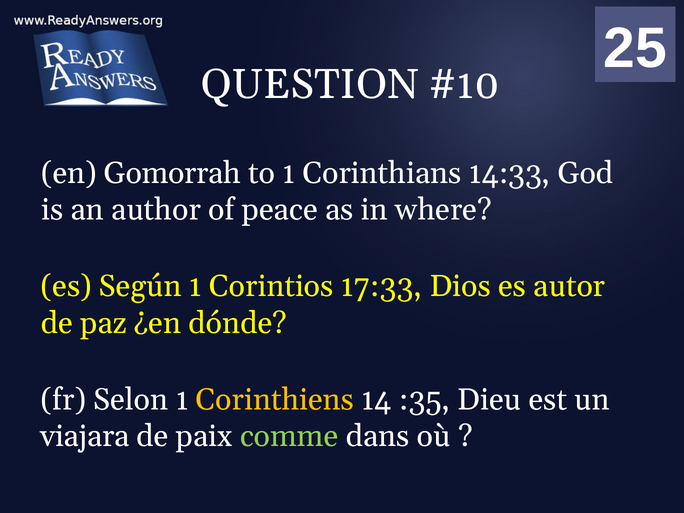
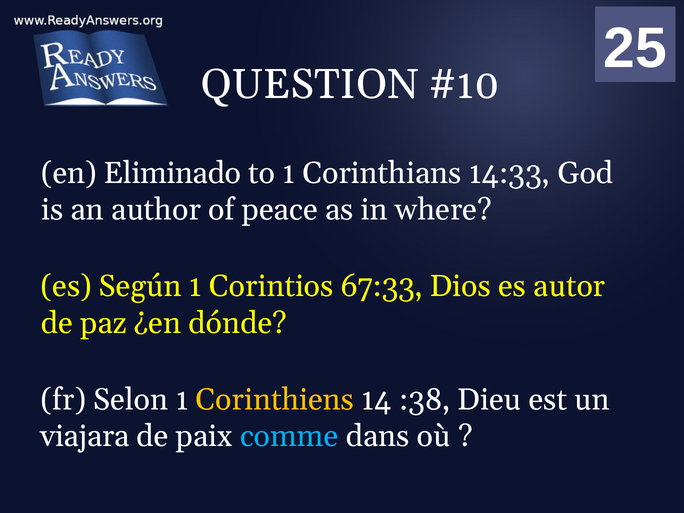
Gomorrah: Gomorrah -> Eliminado (173, 173)
17:33: 17:33 -> 67:33 (382, 286)
:35: :35 -> :38 (425, 400)
comme colour: light green -> light blue (289, 436)
